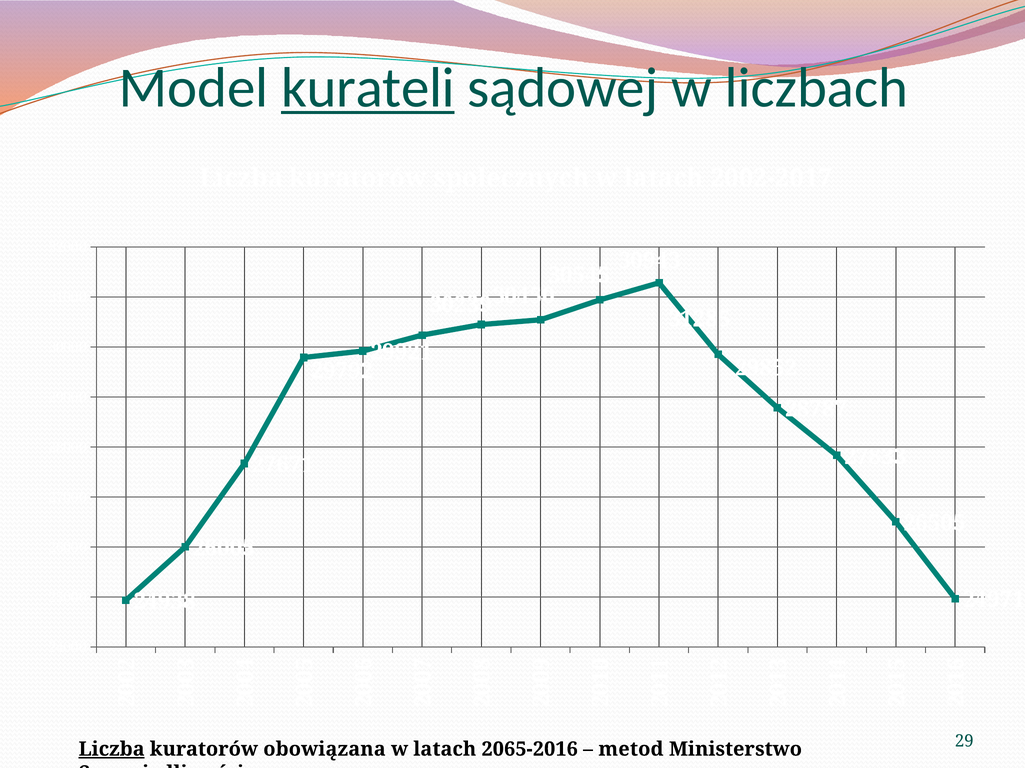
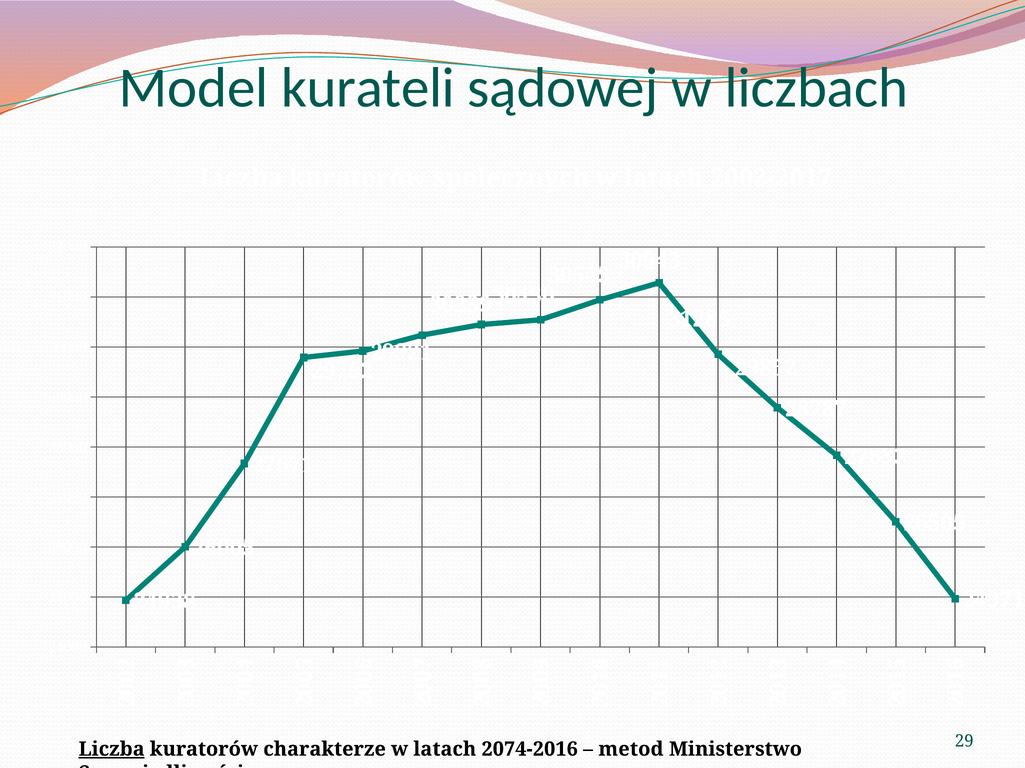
kurateli underline: present -> none (368, 88)
obowiązana: obowiązana -> charakterze (325, 750)
2065-2016: 2065-2016 -> 2074-2016 (530, 750)
